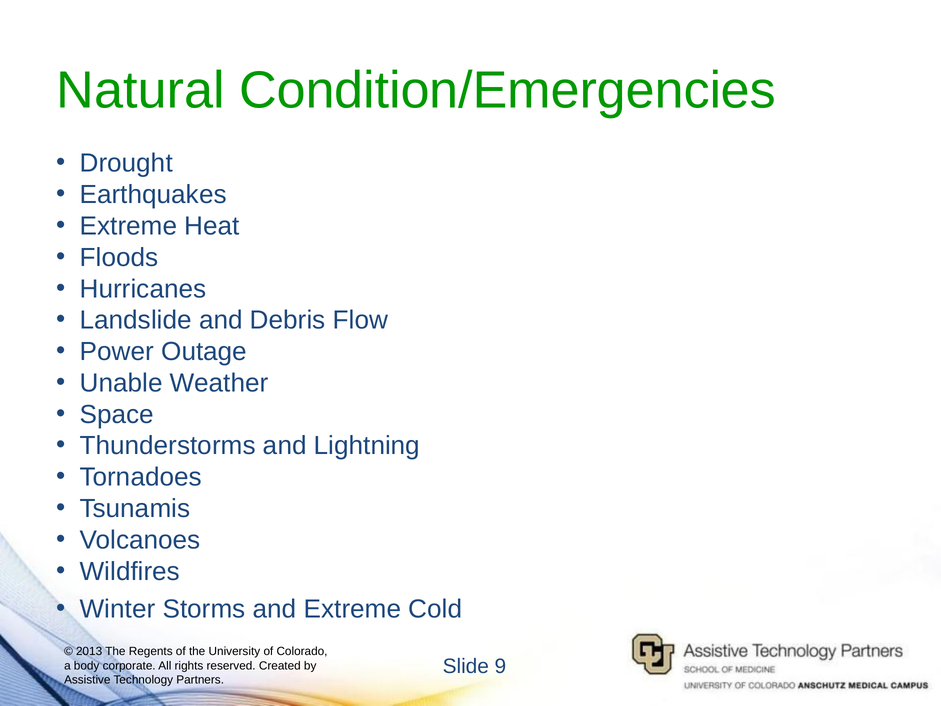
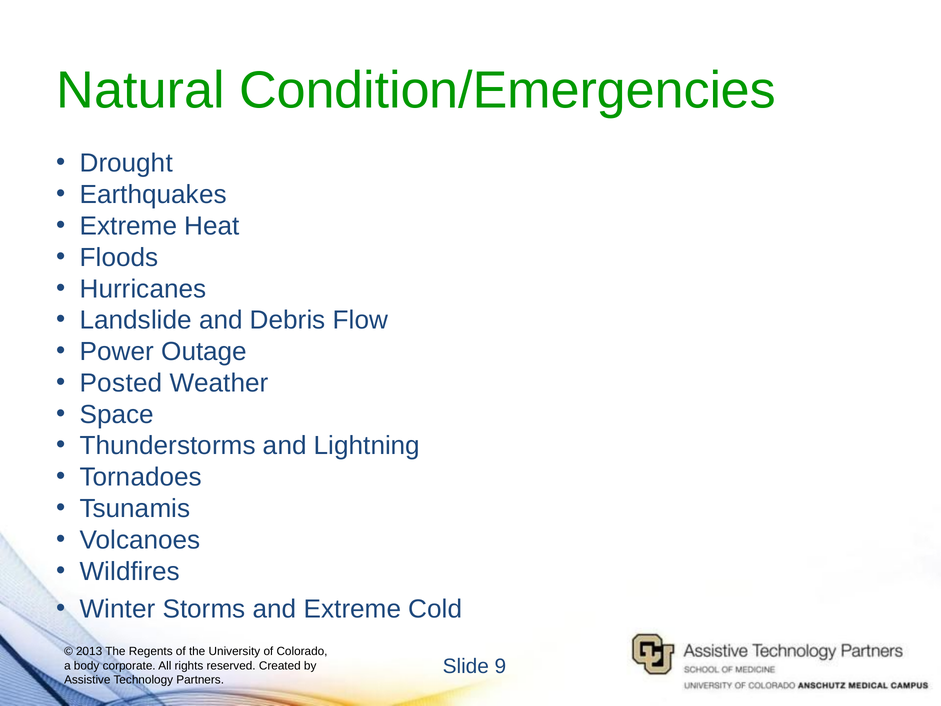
Unable: Unable -> Posted (121, 383)
